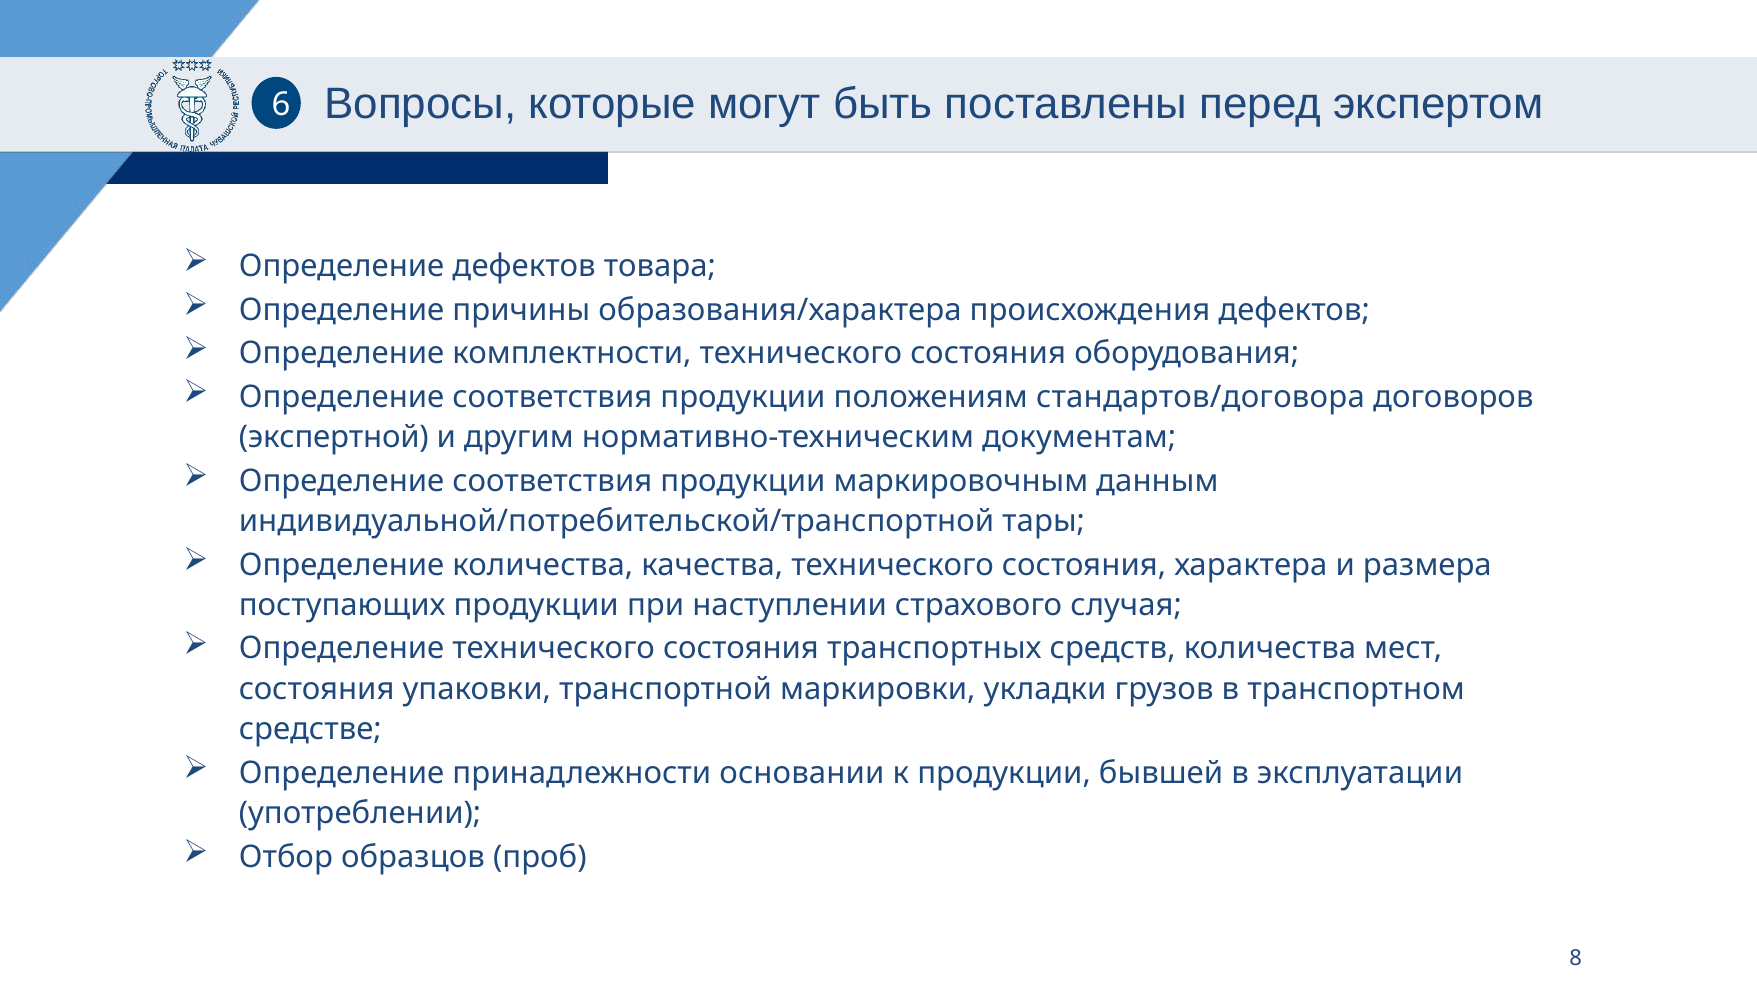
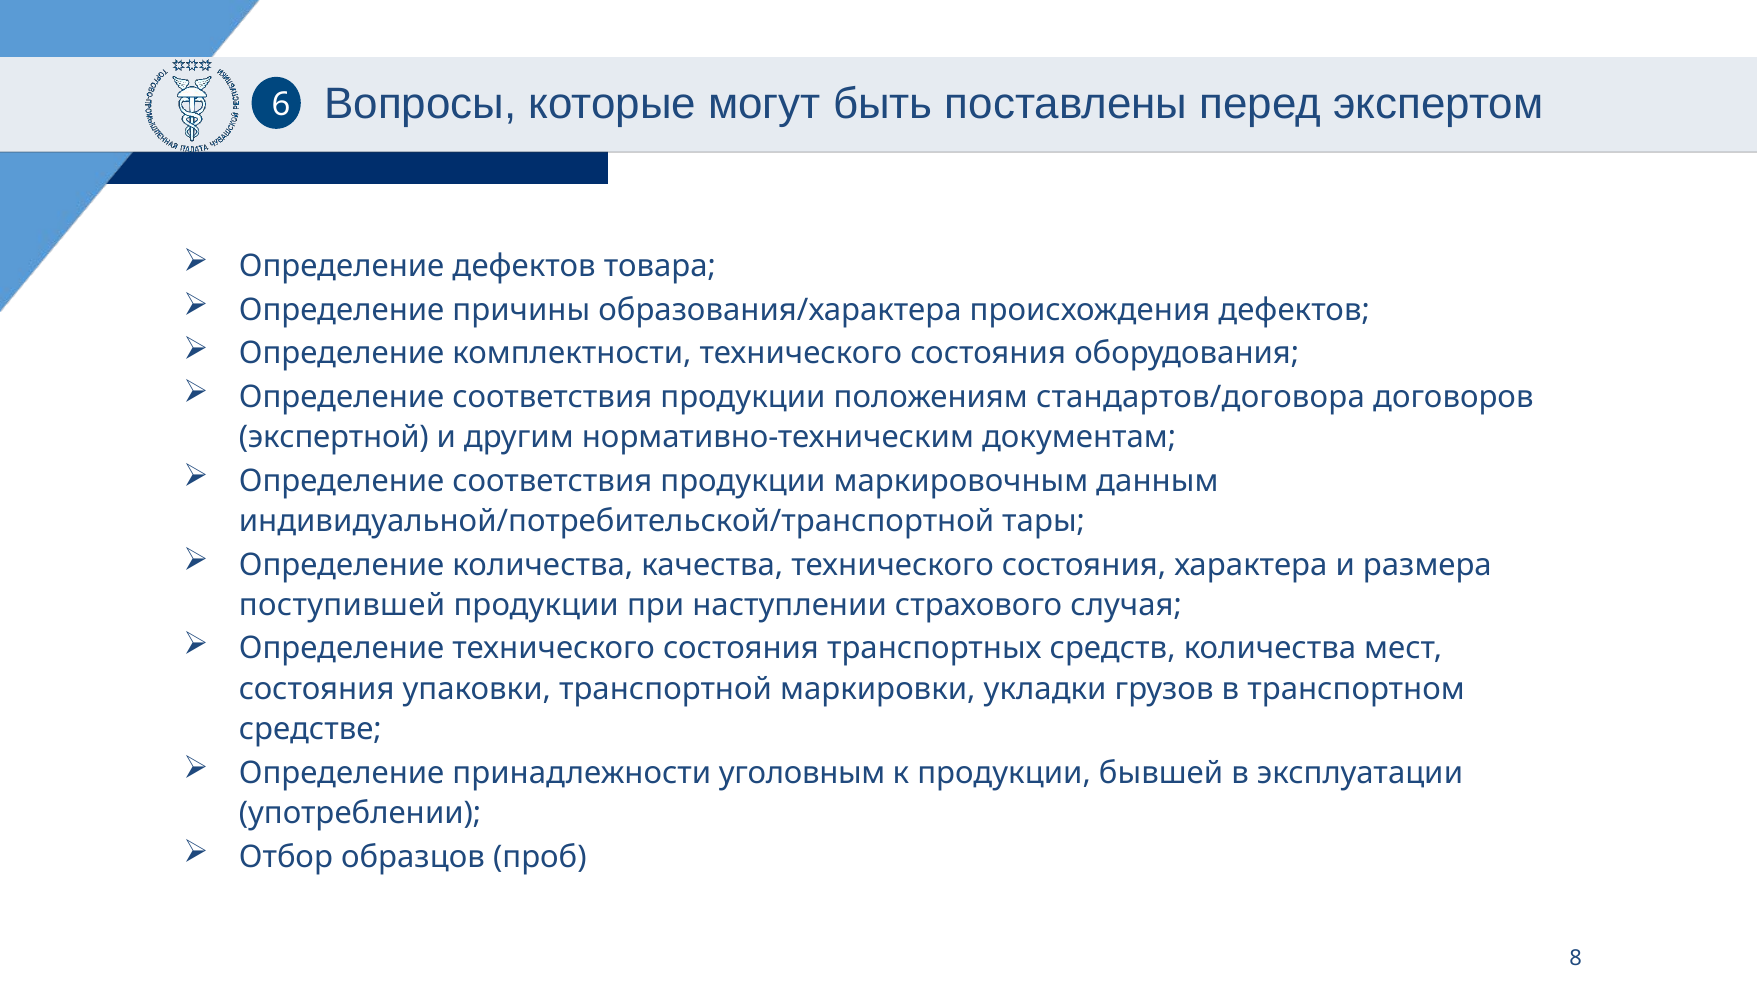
поступающих: поступающих -> поступившей (342, 605)
основании: основании -> уголовным (802, 773)
